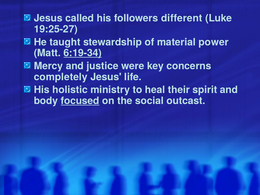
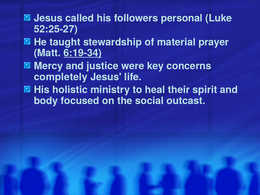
different: different -> personal (182, 18)
19:25-27: 19:25-27 -> 52:25-27 (56, 29)
power: power -> prayer (214, 42)
focused underline: present -> none (80, 101)
